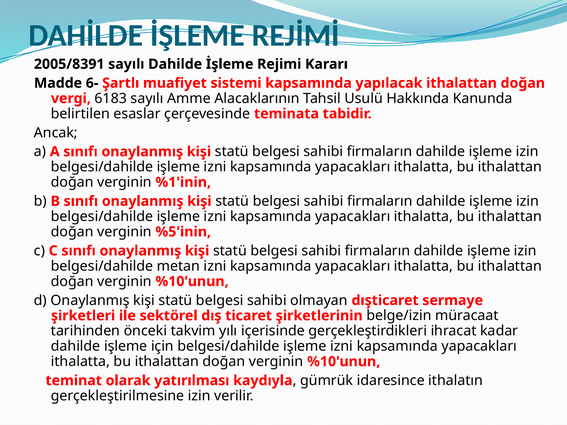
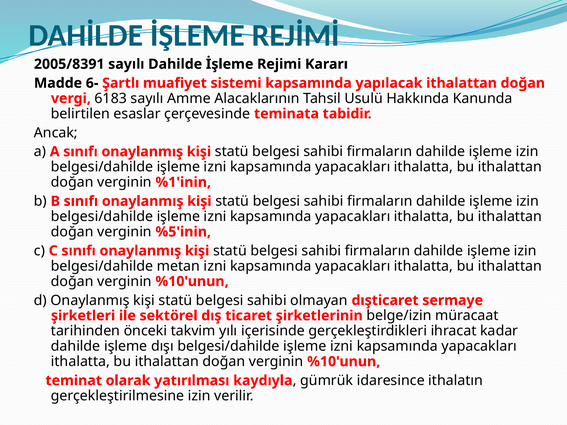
için: için -> dışı (162, 346)
